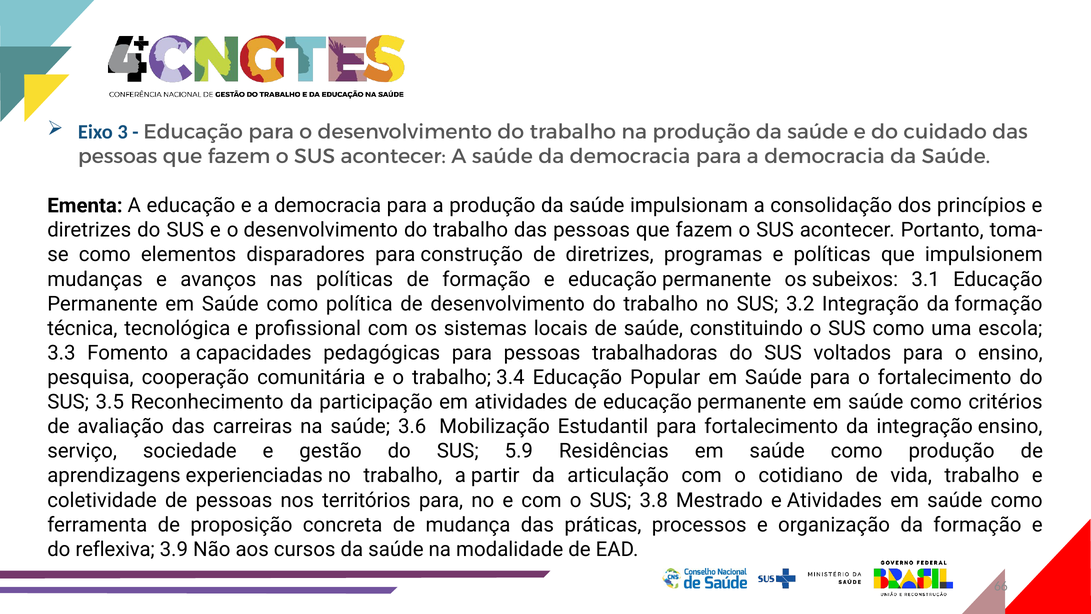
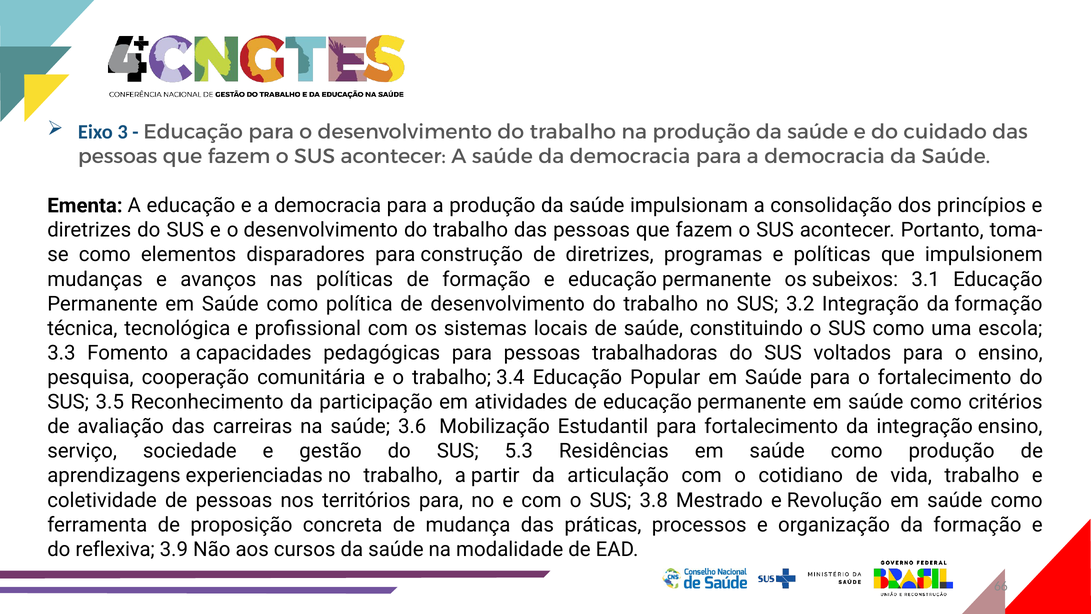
5.9: 5.9 -> 5.3 (519, 451)
e Atividades: Atividades -> Revolução (834, 500)
